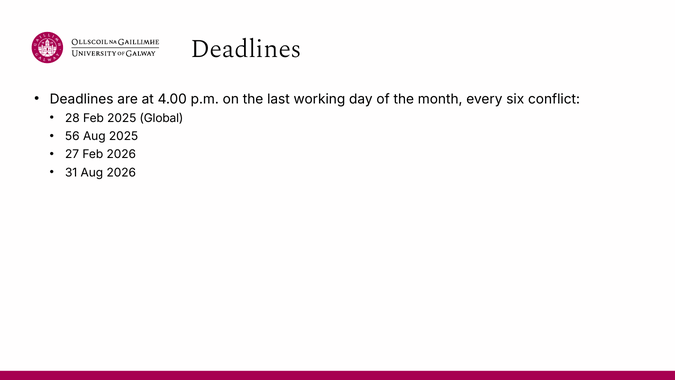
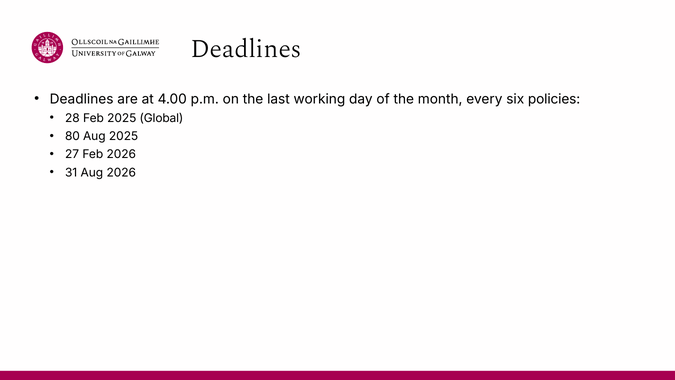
conflict: conflict -> policies (554, 99)
56: 56 -> 80 (72, 136)
